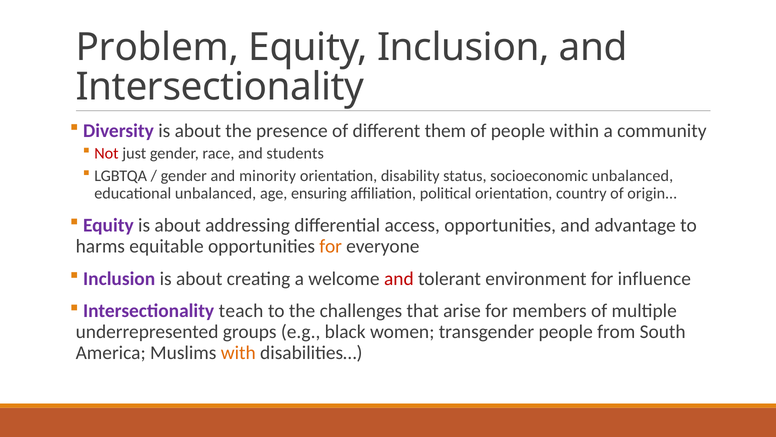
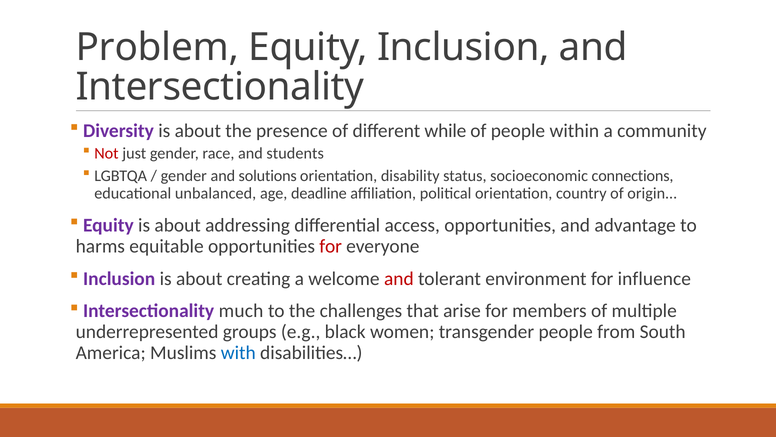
them: them -> while (445, 131)
minority: minority -> solutions (268, 176)
socioeconomic unbalanced: unbalanced -> connections (633, 176)
ensuring: ensuring -> deadline (319, 193)
for colour: orange -> red (331, 246)
teach: teach -> much (241, 311)
with colour: orange -> blue (238, 353)
